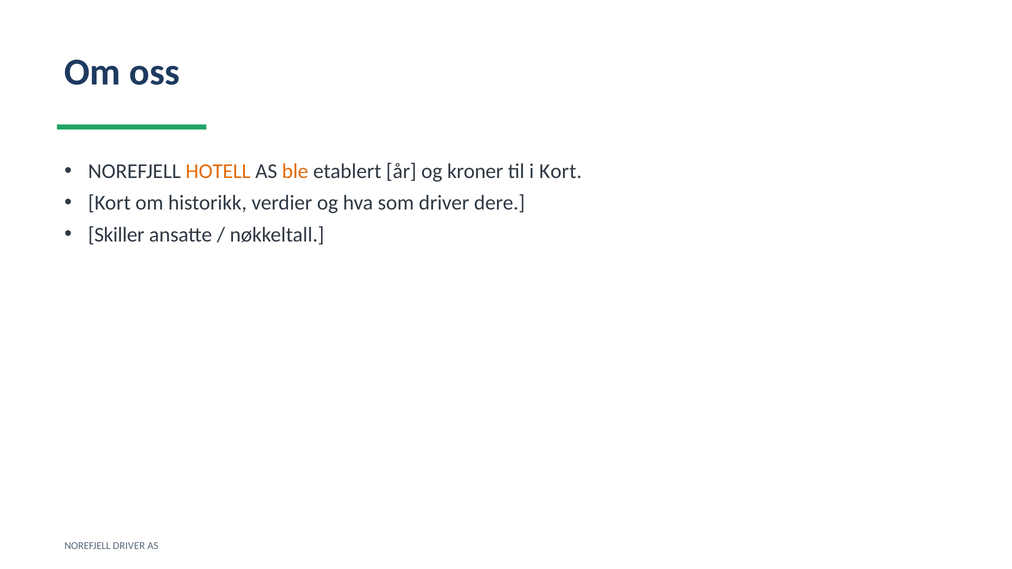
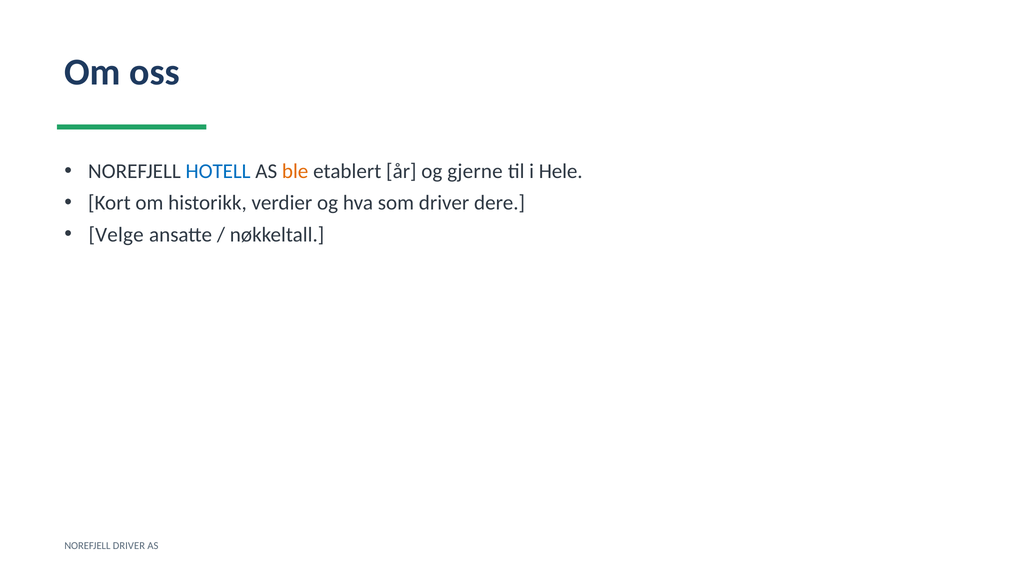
HOTELL colour: orange -> blue (218, 171)
kroner: kroner -> gjerne (475, 171)
i Kort: Kort -> Hele (561, 171)
Skiller: Skiller -> Velge (116, 235)
